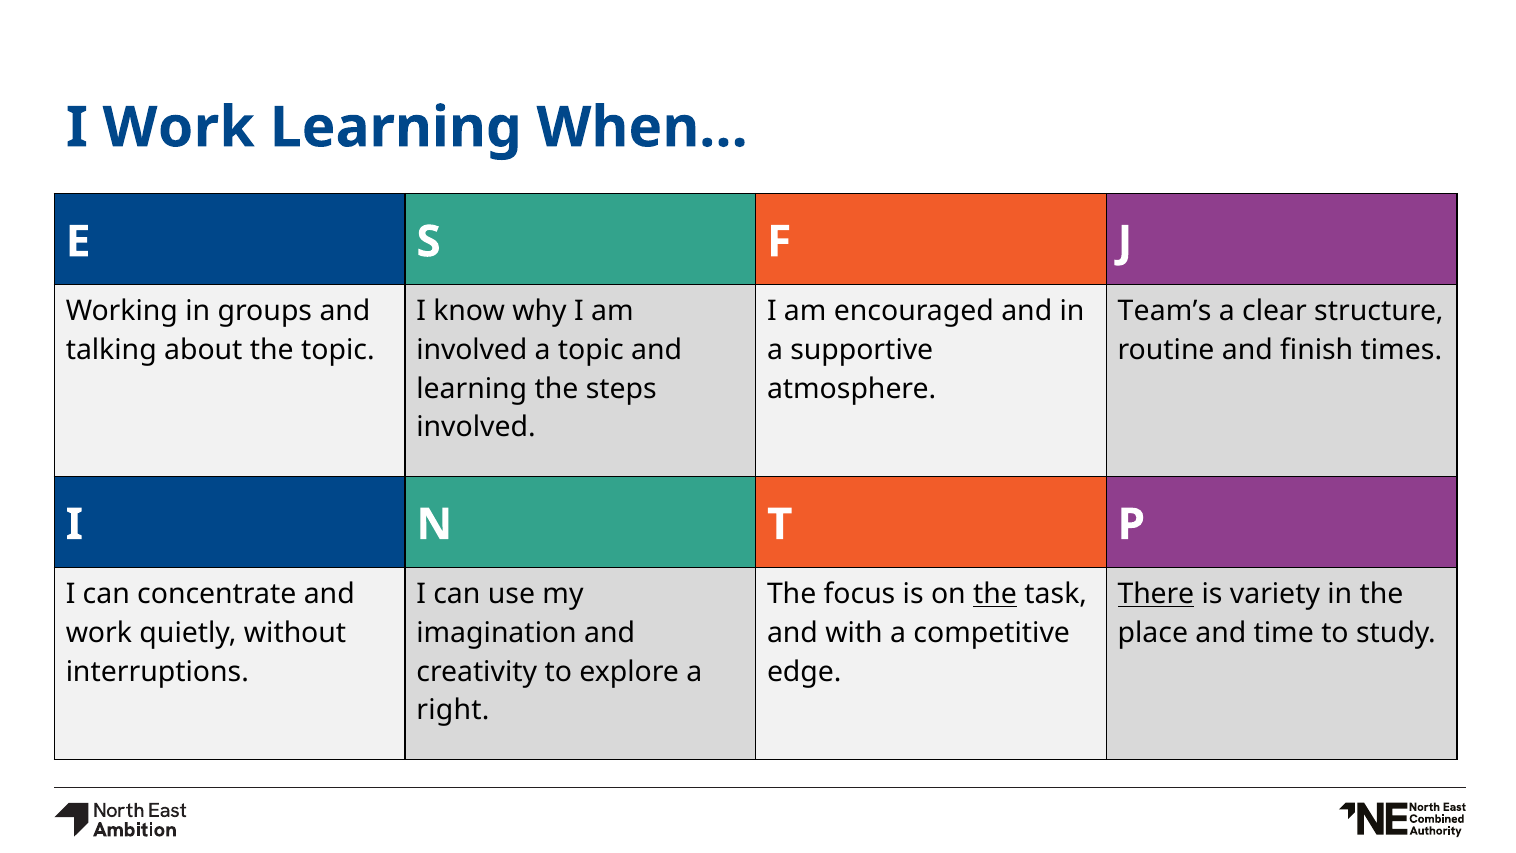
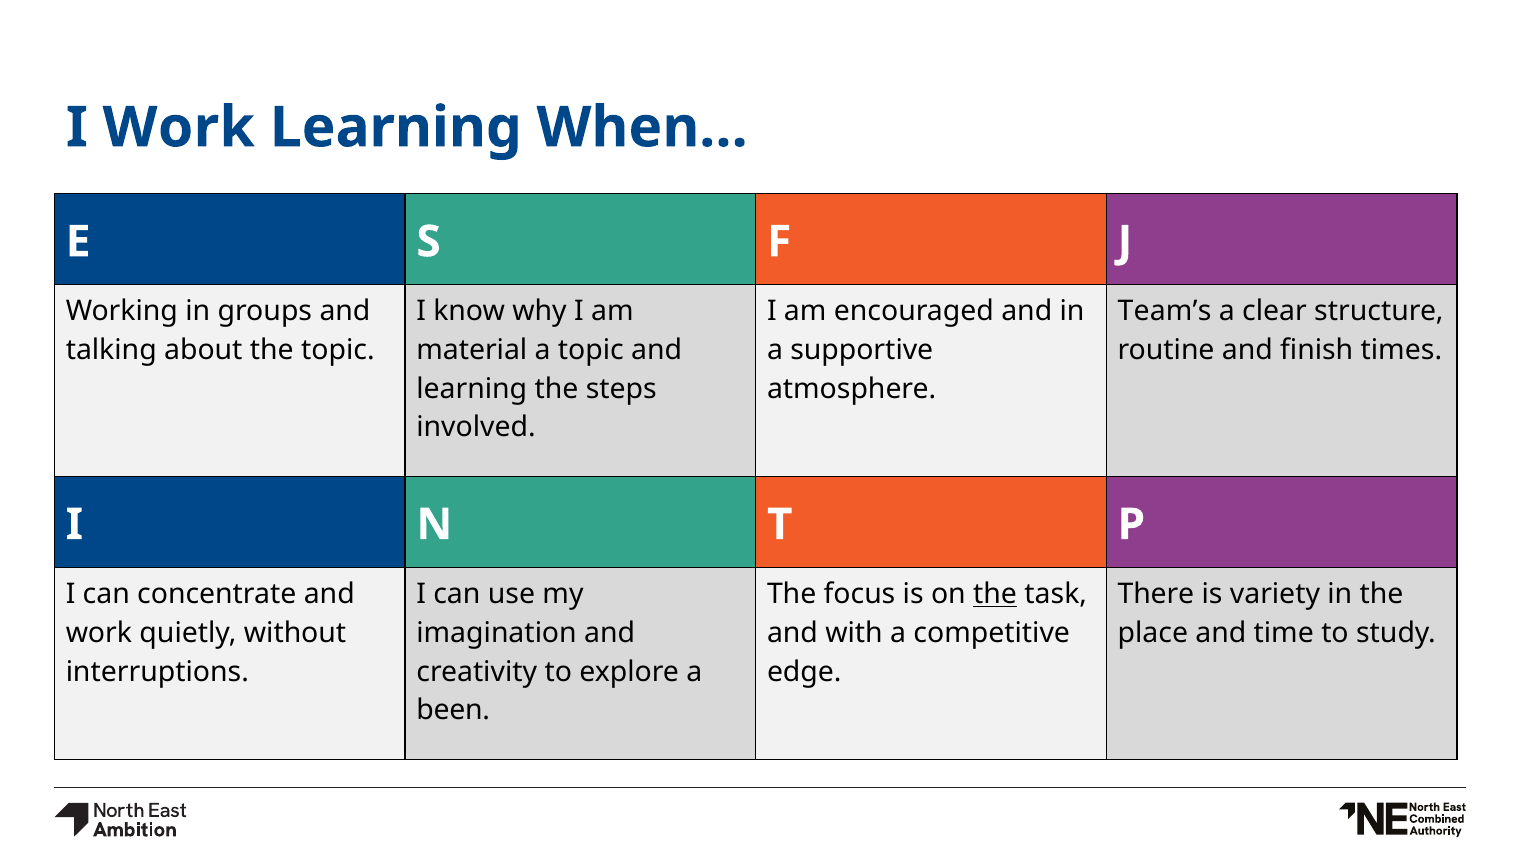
involved: involved -> material (472, 350)
There underline: present -> none (1156, 594)
right: right -> been (453, 710)
